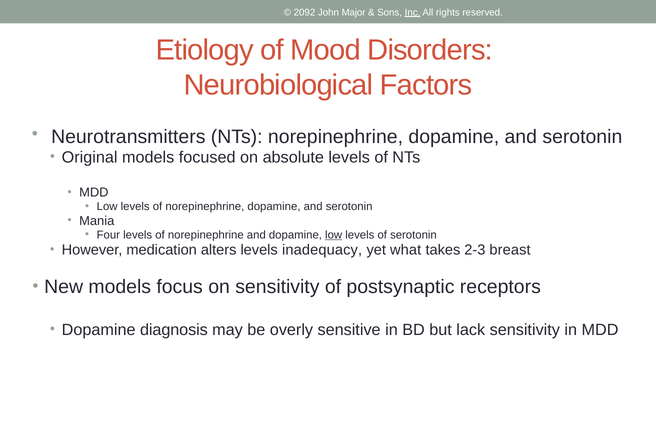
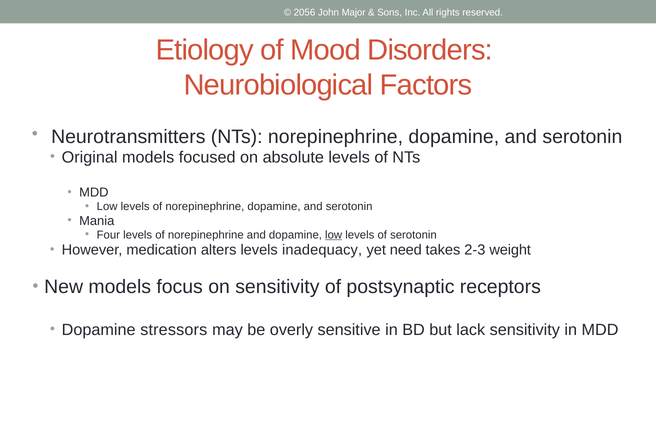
2092: 2092 -> 2056 (304, 12)
Inc underline: present -> none (413, 12)
what: what -> need (406, 250)
breast: breast -> weight (510, 250)
diagnosis: diagnosis -> stressors (174, 330)
